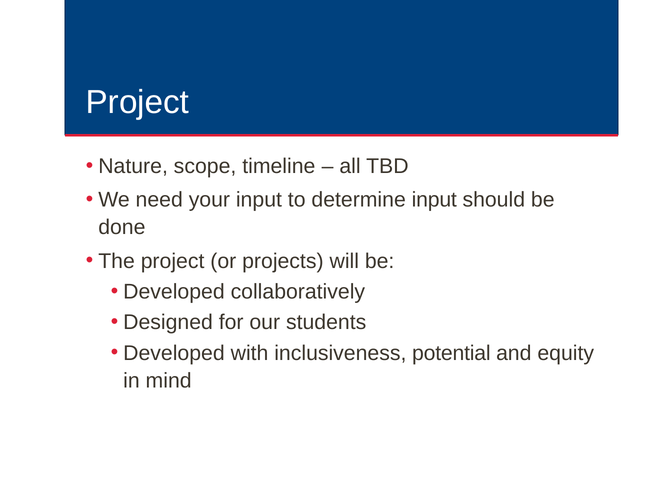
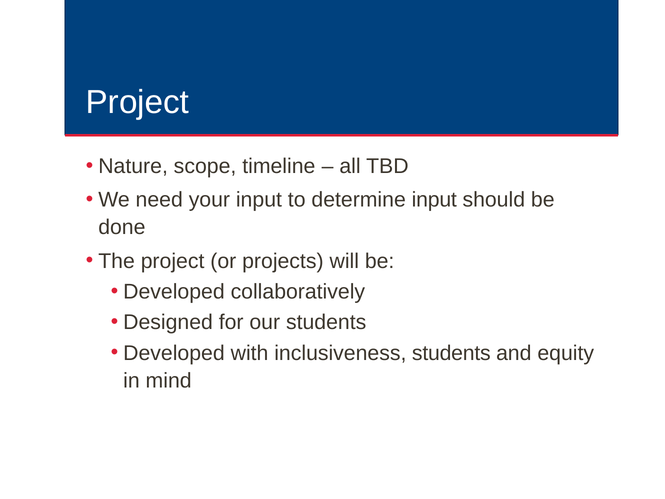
inclusiveness potential: potential -> students (451, 353)
